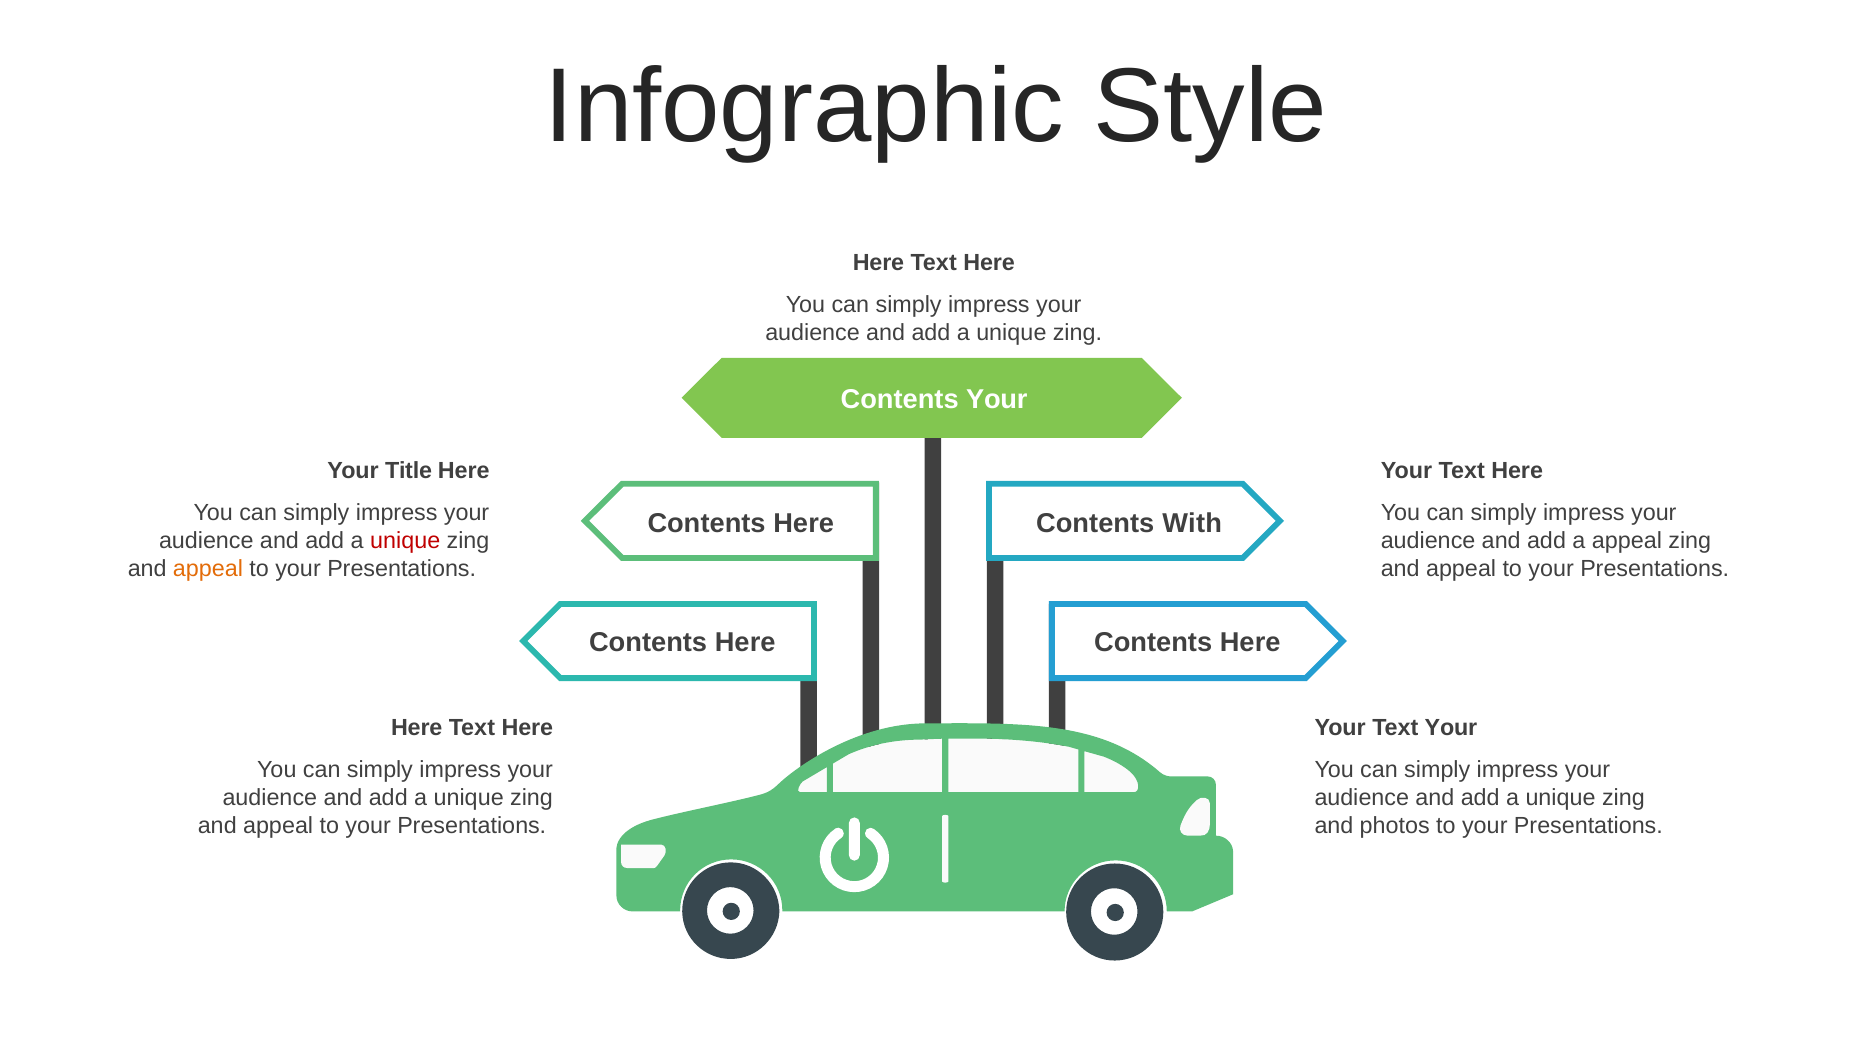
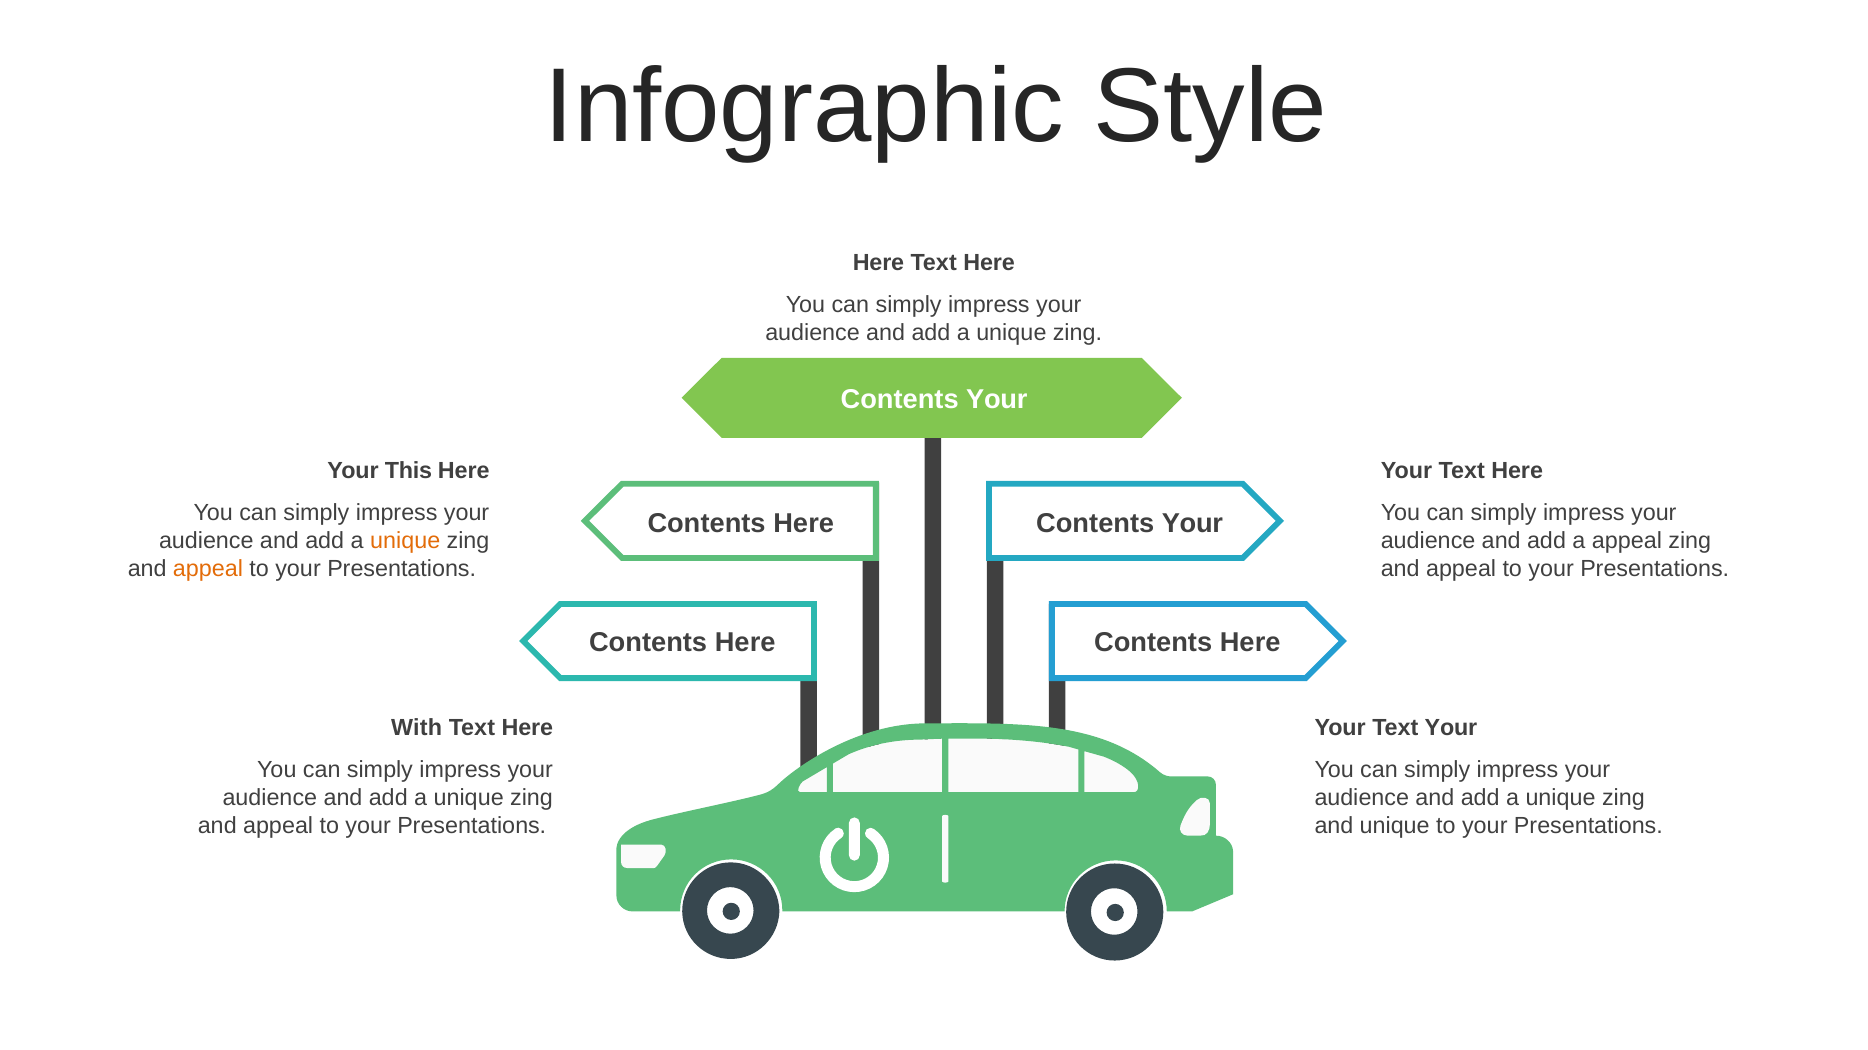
Title: Title -> This (408, 471)
With: With -> Your (1192, 523)
unique colour: red -> orange (405, 541)
Here: Here -> With (417, 728)
and photos: photos -> unique (1395, 826)
